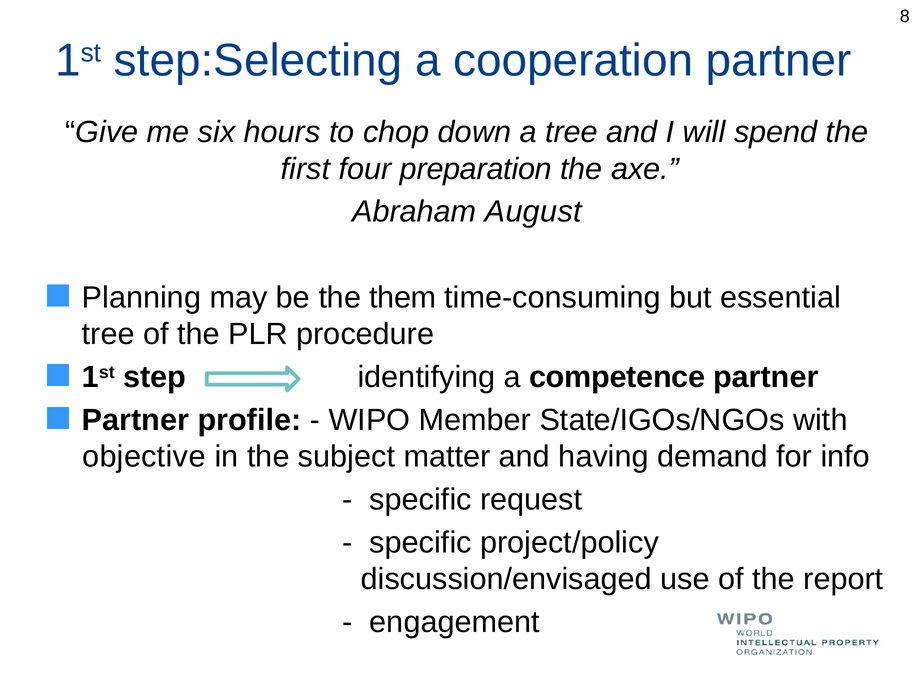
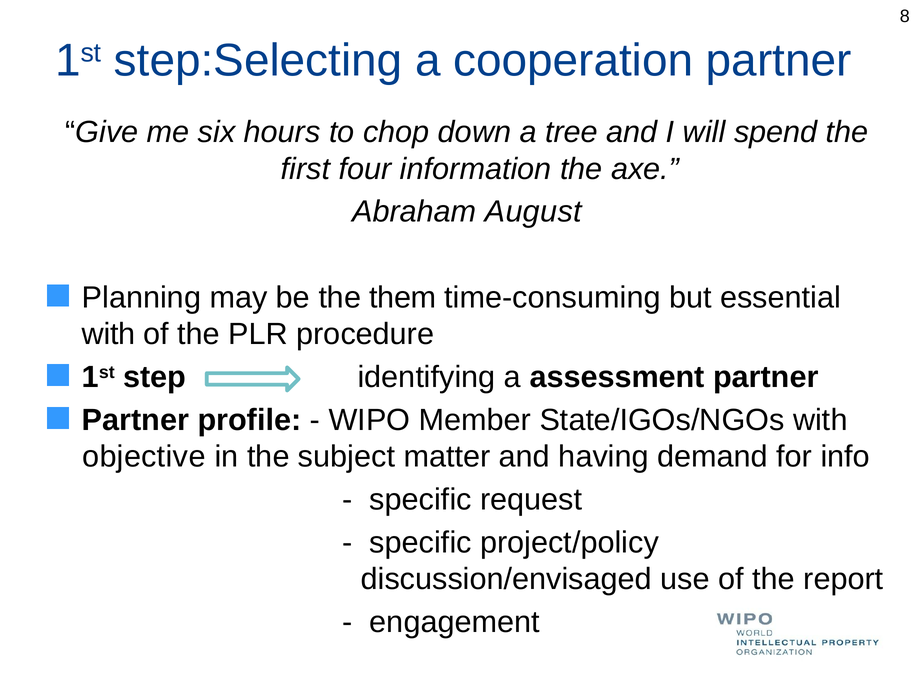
preparation: preparation -> information (476, 169)
tree: tree -> with (108, 334)
competence: competence -> assessment (617, 377)
